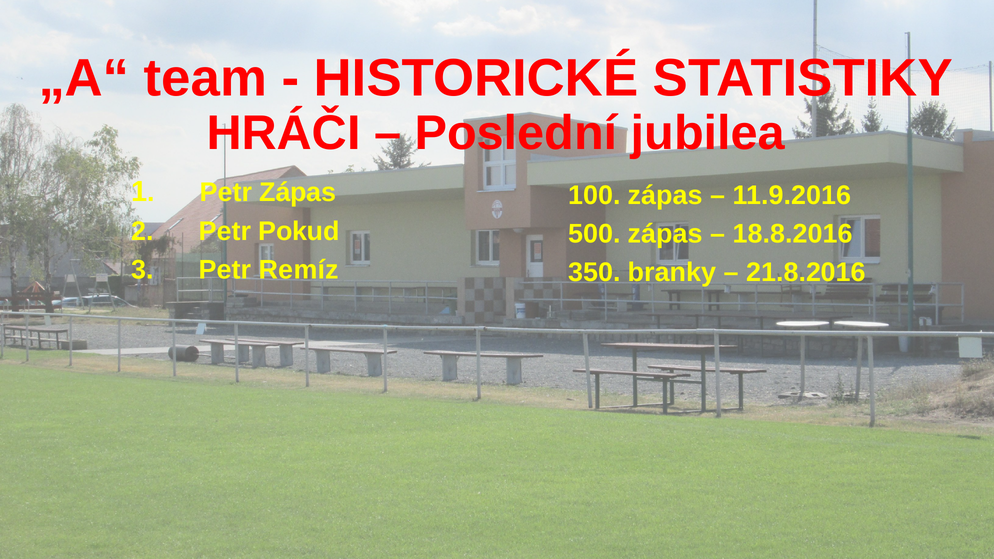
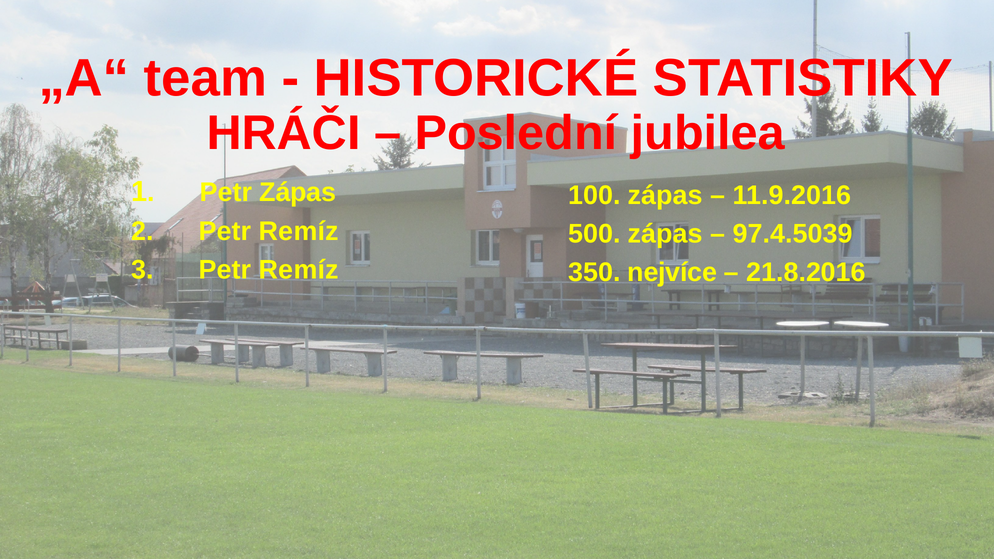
2 Petr Pokud: Pokud -> Remíz (299, 231)
18.8.2016: 18.8.2016 -> 97.4.5039 (793, 234)
branky: branky -> nejvíce (672, 273)
